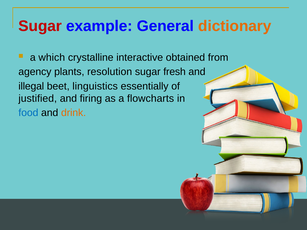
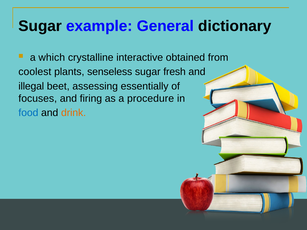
Sugar colour: red -> black (40, 26)
dictionary colour: orange -> black (235, 26)
agency: agency -> coolest (35, 72)
resolution: resolution -> senseless (110, 72)
linguistics: linguistics -> assessing (95, 86)
justified: justified -> focuses (38, 98)
flowcharts: flowcharts -> procedure (151, 98)
